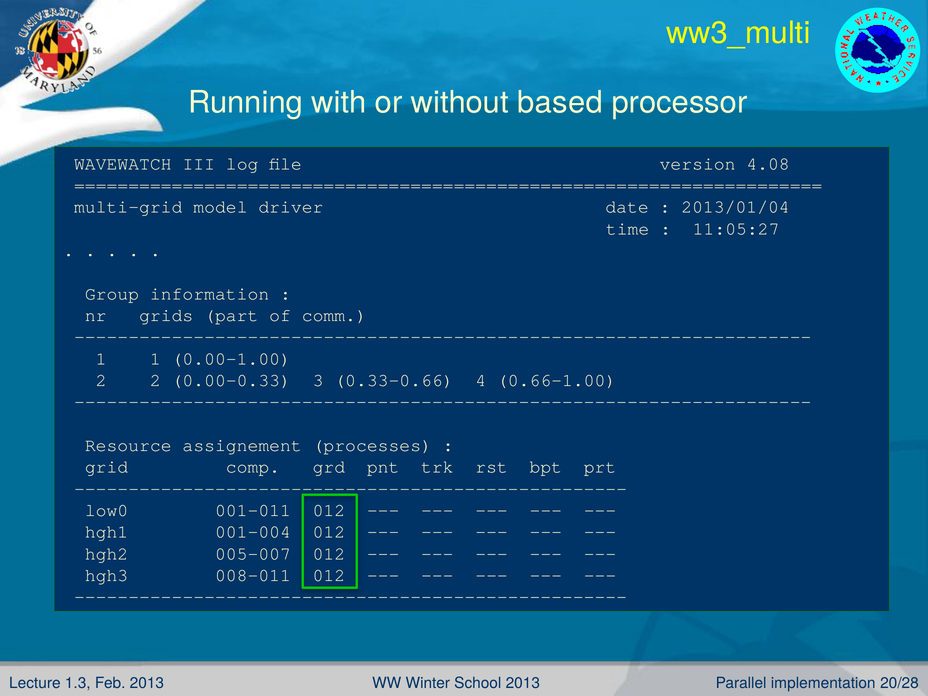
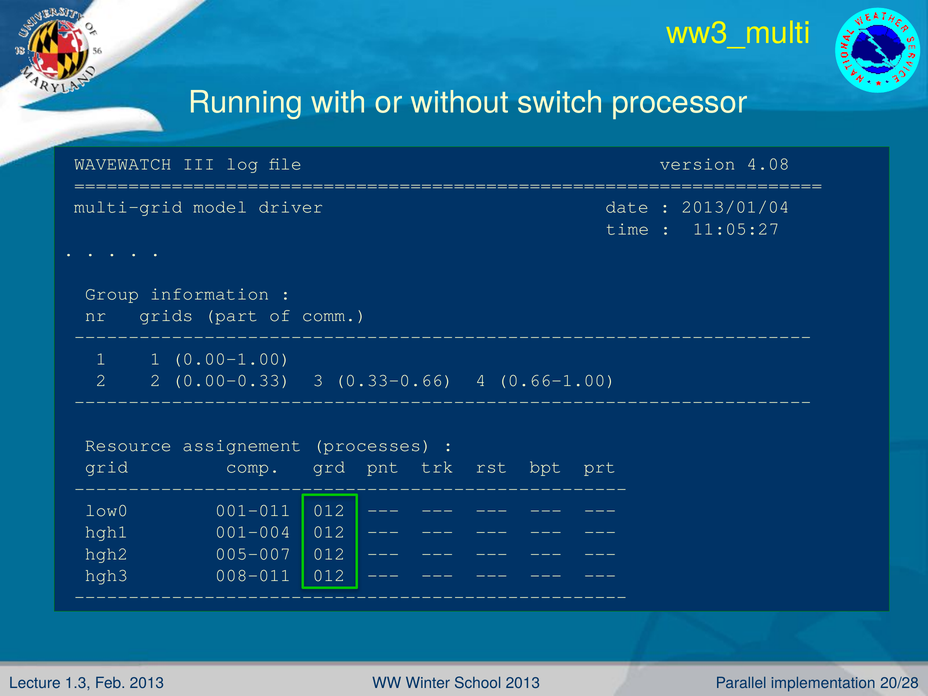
based: based -> switch (560, 103)
